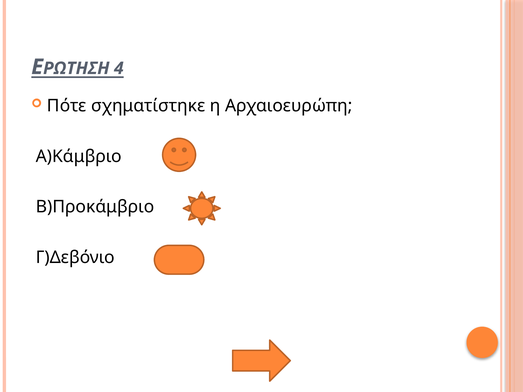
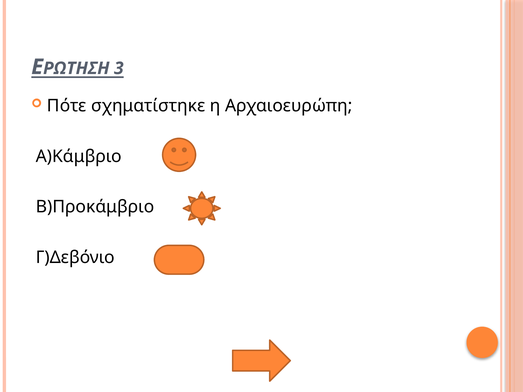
4: 4 -> 3 (119, 68)
